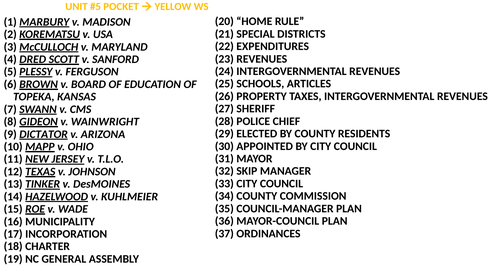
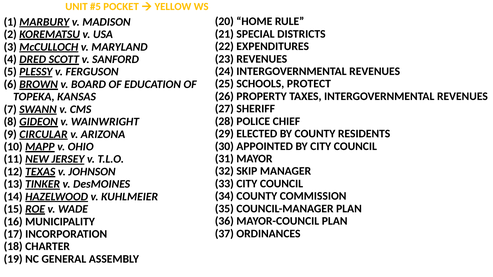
ARTICLES: ARTICLES -> PROTECT (309, 84)
DICTATOR: DICTATOR -> CIRCULAR (43, 134)
